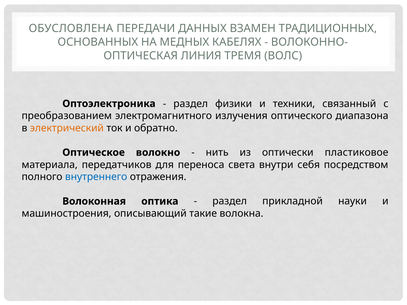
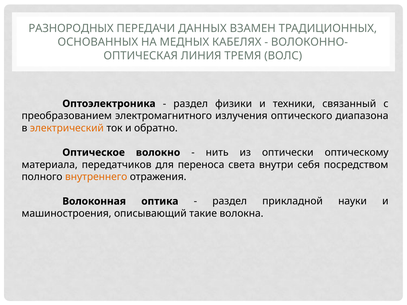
ОБУСЛОВЛЕНА: ОБУСЛОВЛЕНА -> РАЗНОРОДНЫХ (71, 29)
пластиковое: пластиковое -> оптическому (357, 153)
внутреннего colour: blue -> orange (96, 177)
